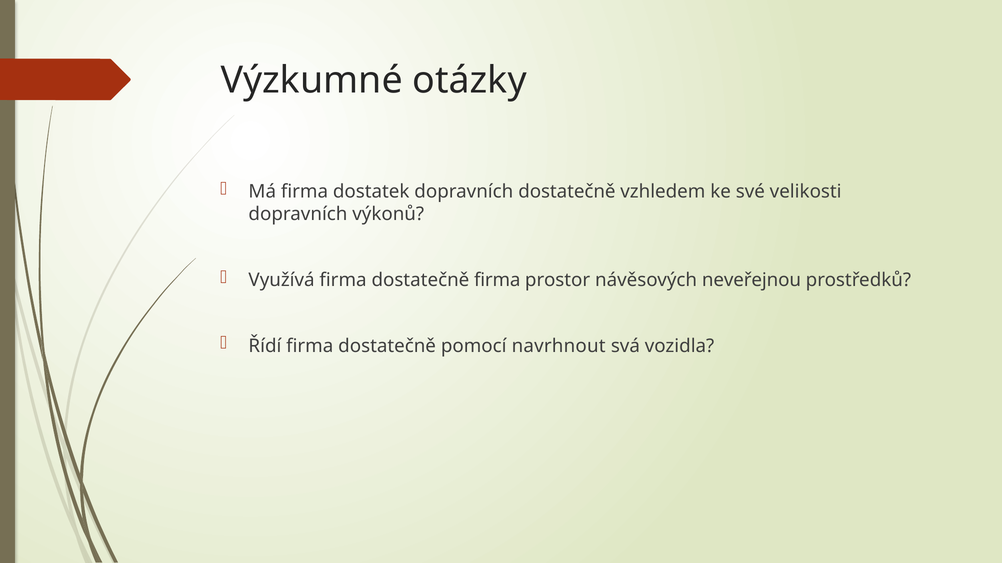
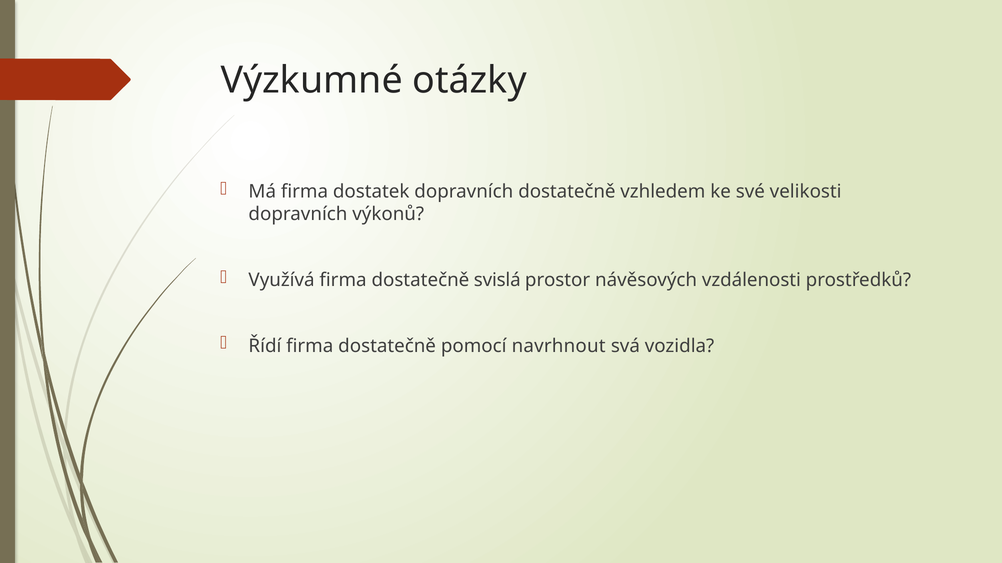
dostatečně firma: firma -> svislá (497, 280)
neveřejnou: neveřejnou -> vzdálenosti (751, 280)
